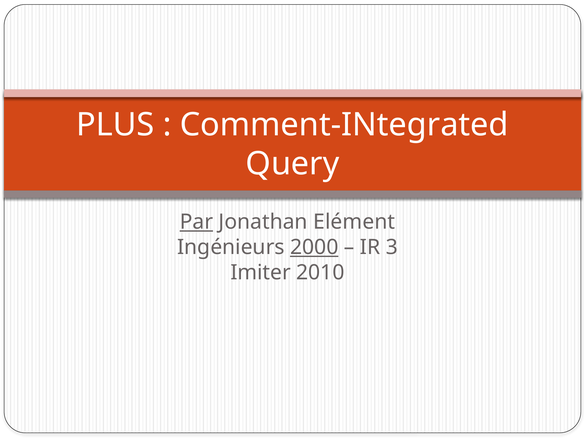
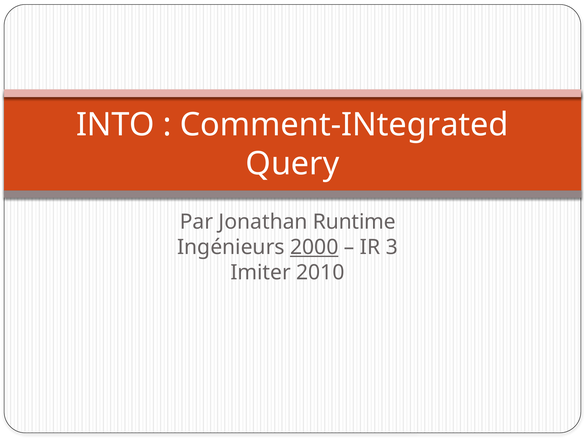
PLUS: PLUS -> INTO (115, 125)
Par underline: present -> none (196, 222)
Elément: Elément -> Runtime (354, 222)
